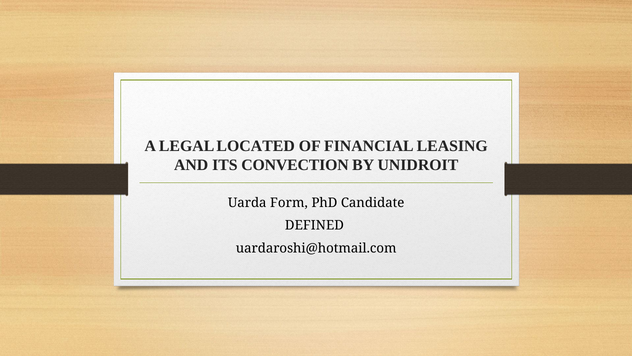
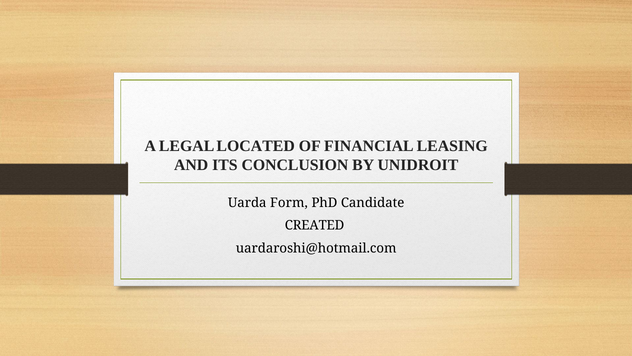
CONVECTION: CONVECTION -> CONCLUSION (295, 165)
DEFINED: DEFINED -> CREATED (315, 225)
